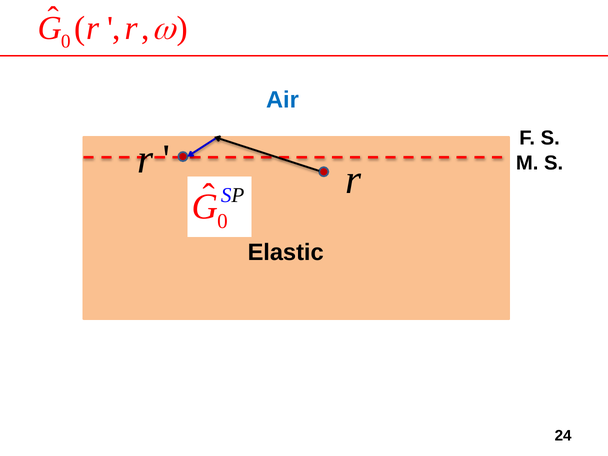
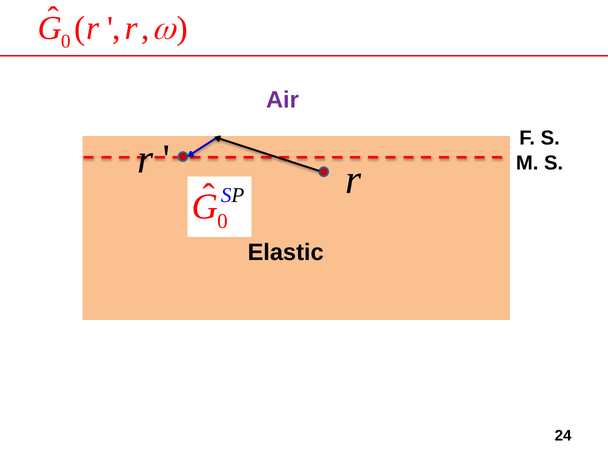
Air colour: blue -> purple (282, 100)
